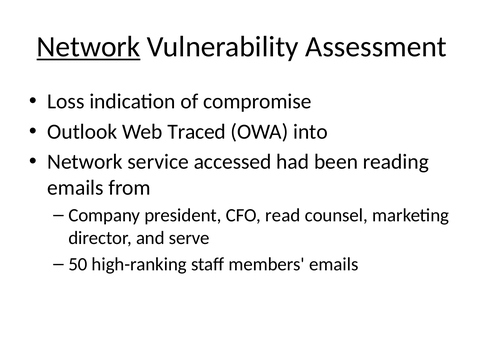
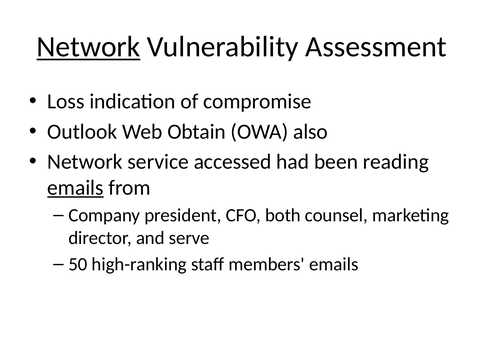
Traced: Traced -> Obtain (197, 132)
into: into -> also (310, 132)
emails underline: none -> present (75, 188)
read: read -> both (283, 215)
